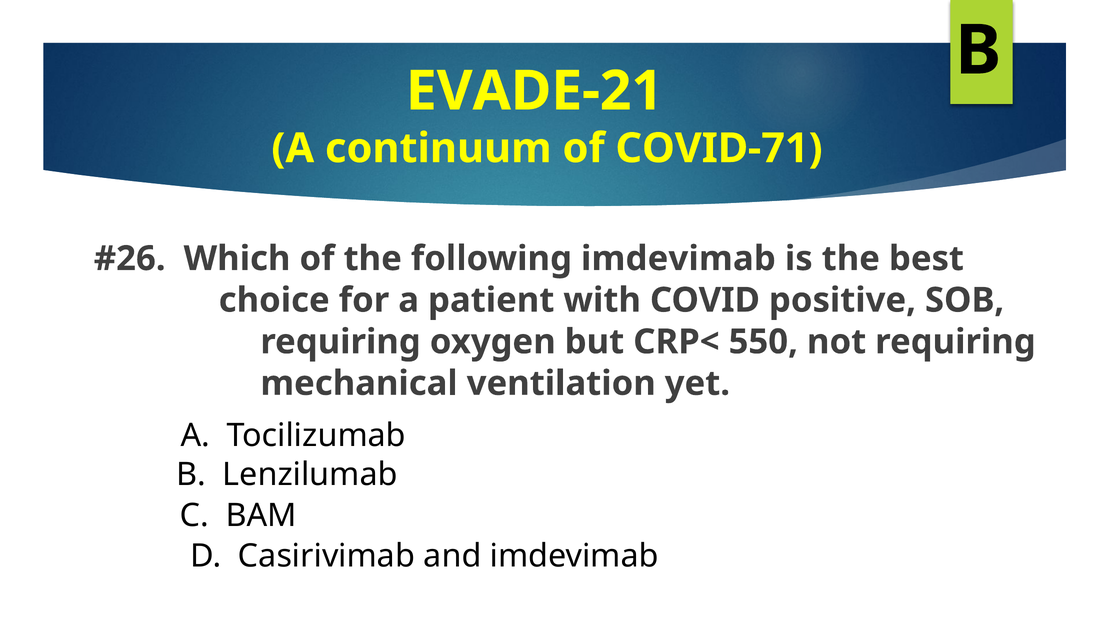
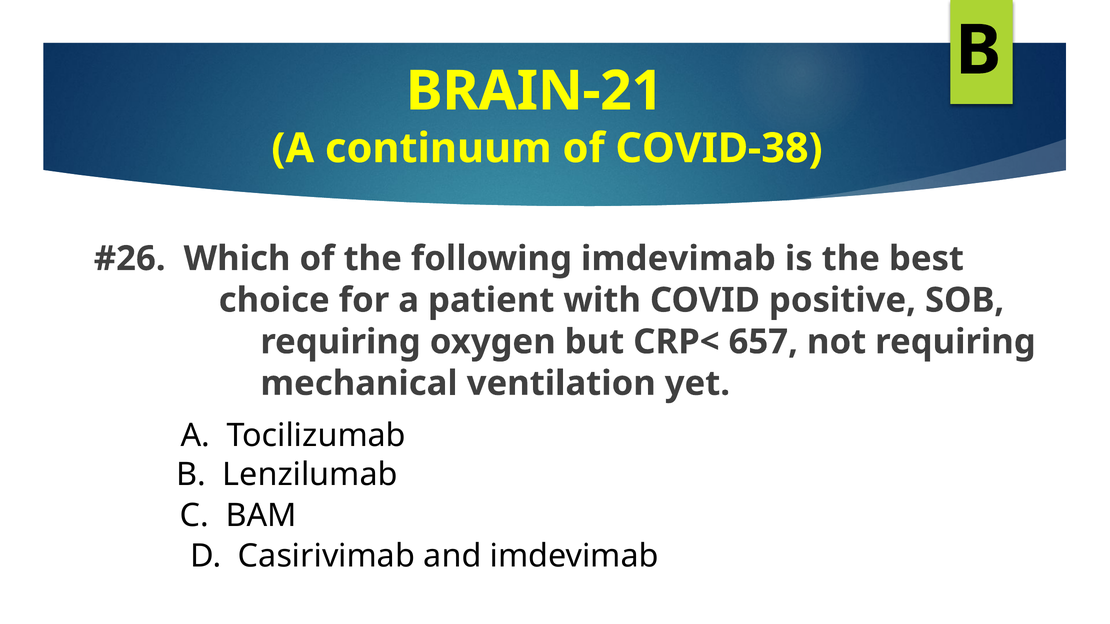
EVADE-21: EVADE-21 -> BRAIN-21 (534, 91)
COVID-71: COVID-71 -> COVID-38 (719, 149)
550: 550 -> 657 (763, 342)
